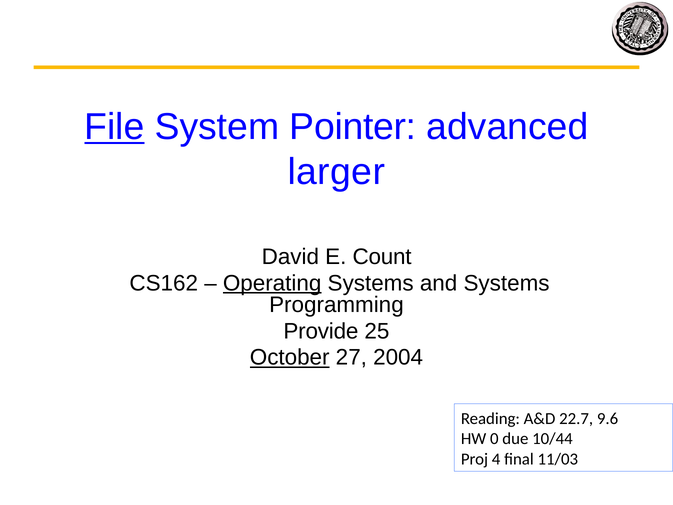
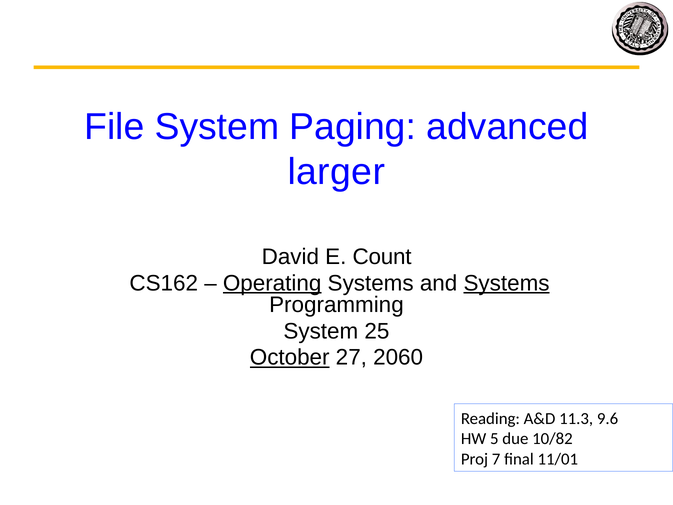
File underline: present -> none (114, 127)
Pointer: Pointer -> Paging (353, 127)
Systems underline: none -> present (507, 283)
Provide: Provide -> System (321, 331)
2004: 2004 -> 2060 (398, 357)
22.7: 22.7 -> 11.3 (576, 418)
0: 0 -> 5 (494, 439)
10/44: 10/44 -> 10/82 (552, 439)
4: 4 -> 7 (496, 459)
11/03: 11/03 -> 11/01 (558, 459)
